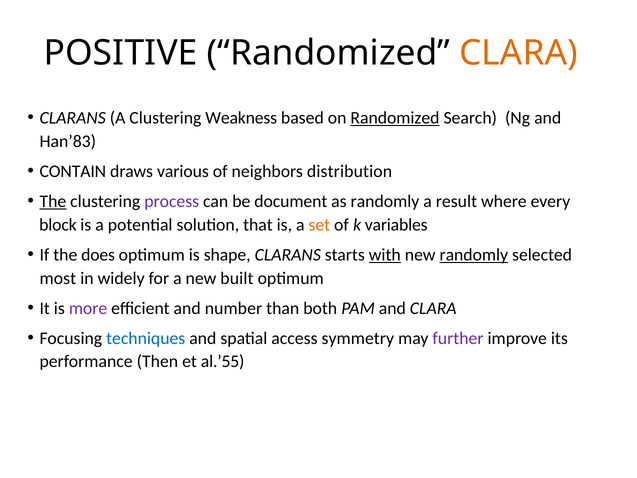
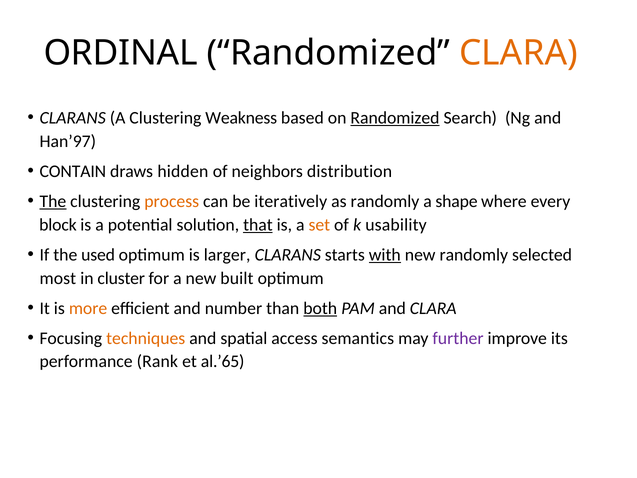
POSITIVE: POSITIVE -> ORDINAL (121, 53)
Han’83: Han’83 -> Han’97 (68, 141)
various: various -> hidden (183, 171)
process colour: purple -> orange (172, 201)
document: document -> iteratively (291, 201)
result: result -> shape (457, 201)
that underline: none -> present (258, 225)
variables: variables -> usability (396, 225)
does: does -> used (98, 255)
shape: shape -> larger (227, 255)
randomly underline: present -> none (474, 255)
widely: widely -> cluster (121, 278)
more colour: purple -> orange (88, 308)
both underline: none -> present (320, 308)
techniques colour: blue -> orange (146, 338)
symmetry: symmetry -> semantics (358, 338)
Then: Then -> Rank (157, 361)
al.’55: al.’55 -> al.’65 (223, 361)
